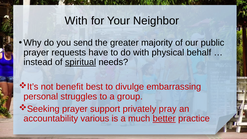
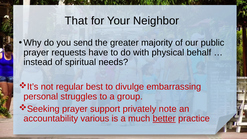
With: With -> That (76, 21)
spiritual underline: present -> none (81, 62)
benefit: benefit -> regular (70, 87)
pray: pray -> note (168, 109)
